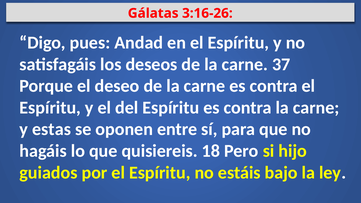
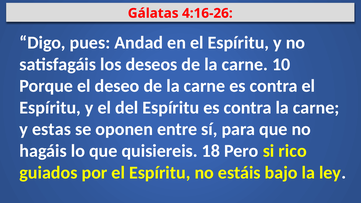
3:16-26: 3:16-26 -> 4:16-26 (207, 13)
37: 37 -> 10 (281, 64)
hijo: hijo -> rico (293, 151)
